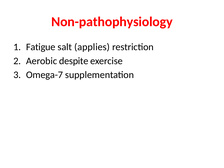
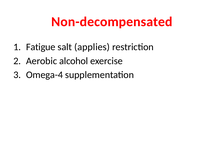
Non-pathophysiology: Non-pathophysiology -> Non-decompensated (112, 22)
despite: despite -> alcohol (74, 61)
Omega-7: Omega-7 -> Omega-4 (44, 75)
